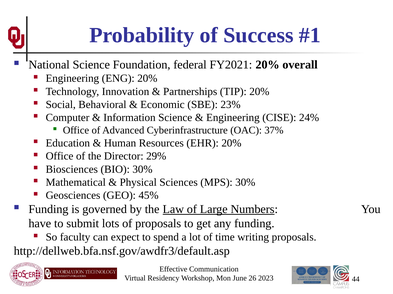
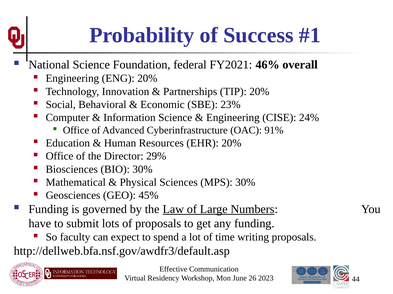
FY2021 20%: 20% -> 46% (268, 65)
37%: 37% -> 91% (274, 131)
